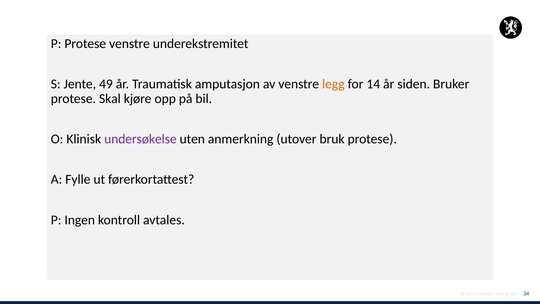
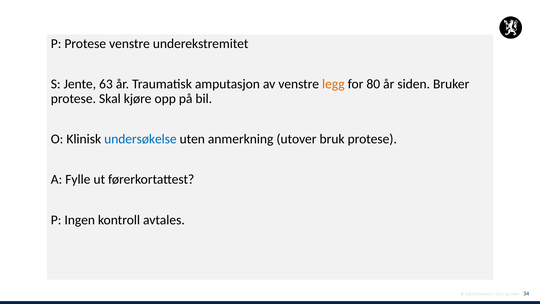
49: 49 -> 63 (106, 84)
14: 14 -> 80 (373, 84)
undersøkelse colour: purple -> blue (140, 139)
